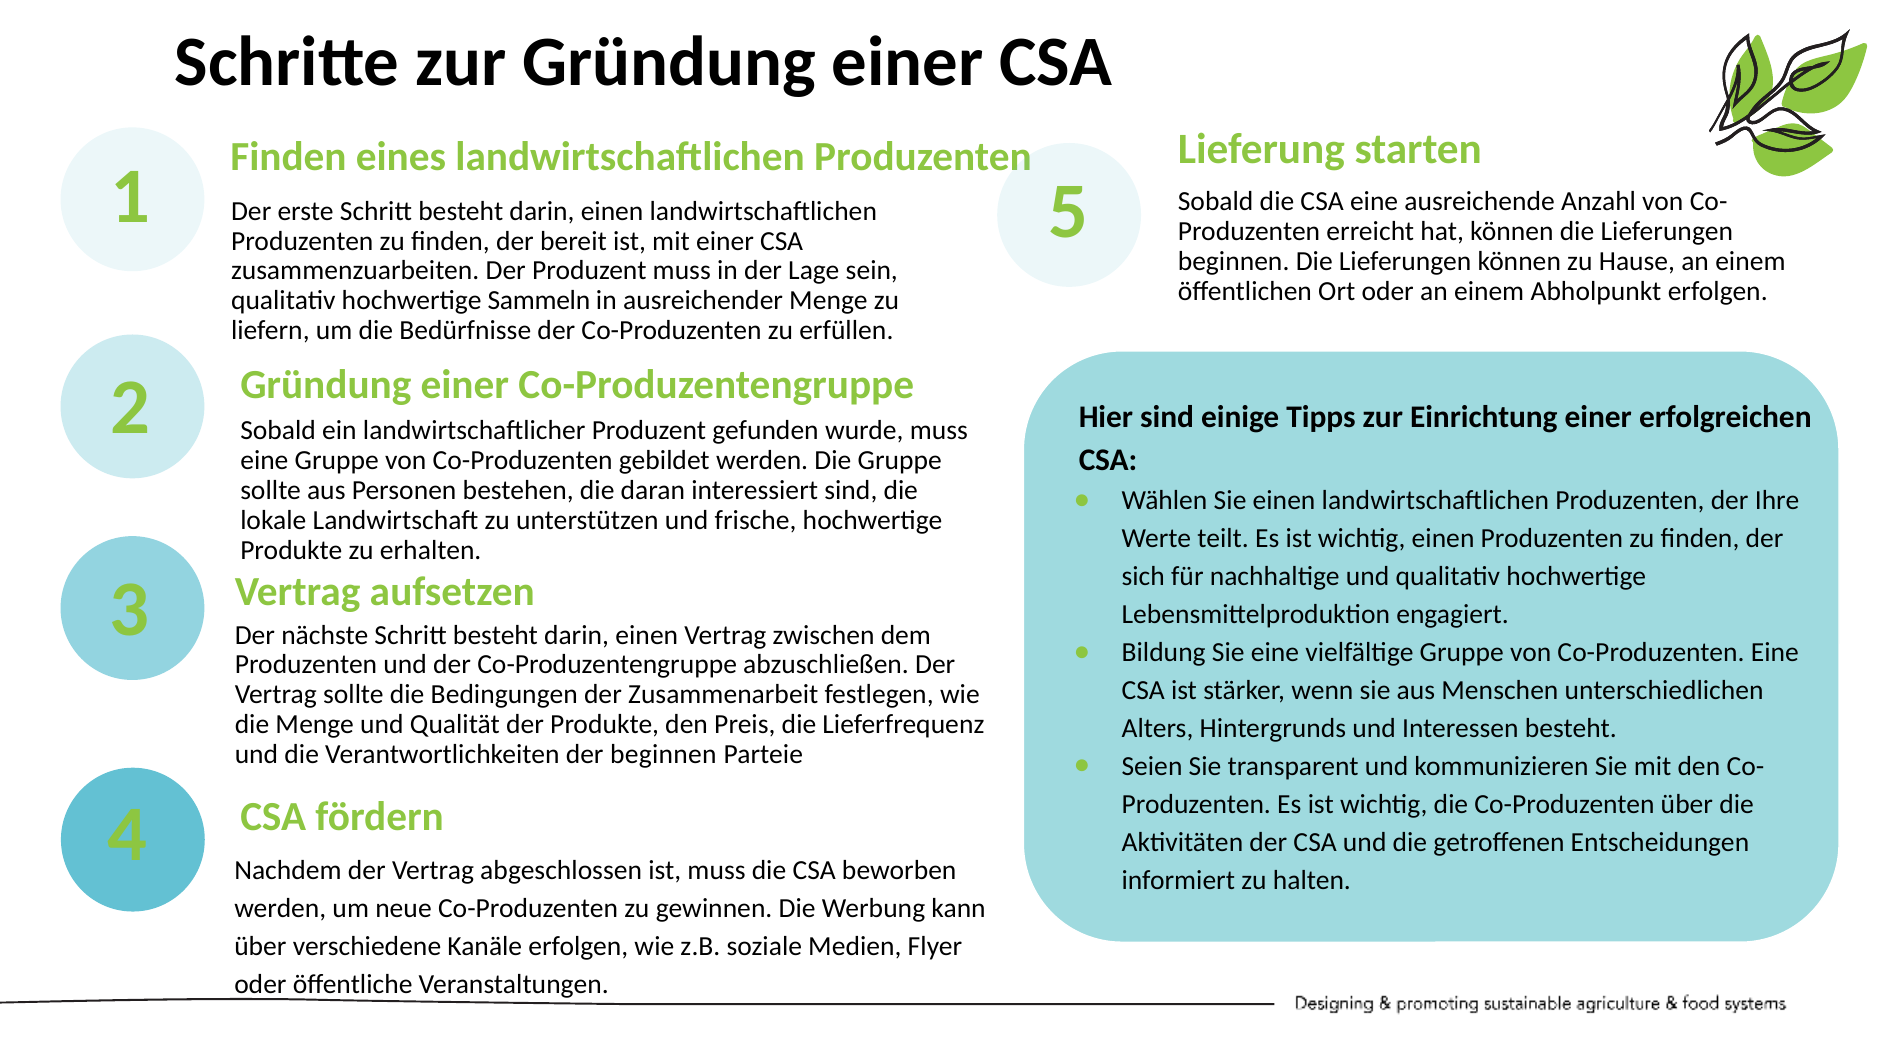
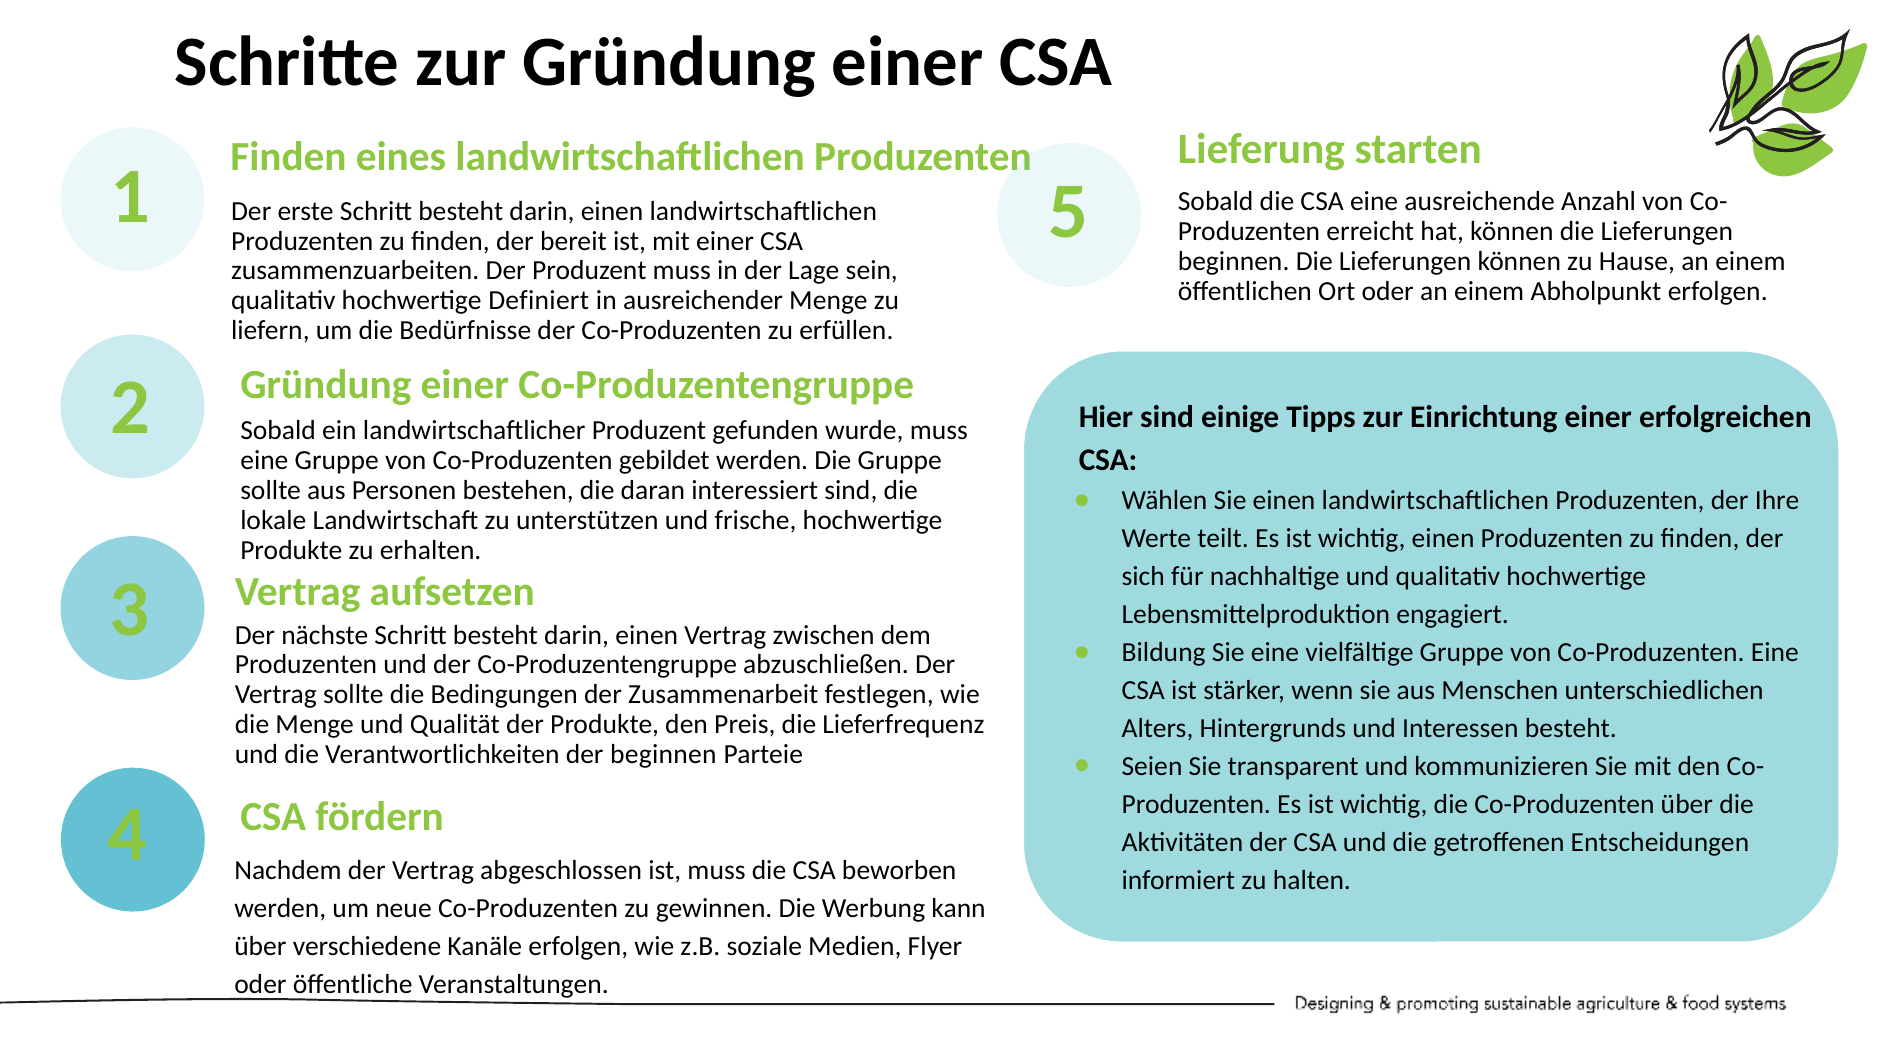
Sammeln: Sammeln -> Definiert (539, 300)
